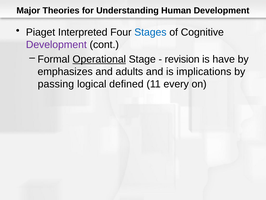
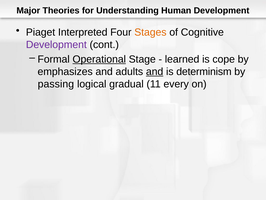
Stages colour: blue -> orange (150, 32)
revision: revision -> learned (182, 59)
have: have -> cope (224, 59)
and underline: none -> present (155, 72)
implications: implications -> determinism (204, 72)
defined: defined -> gradual (126, 84)
